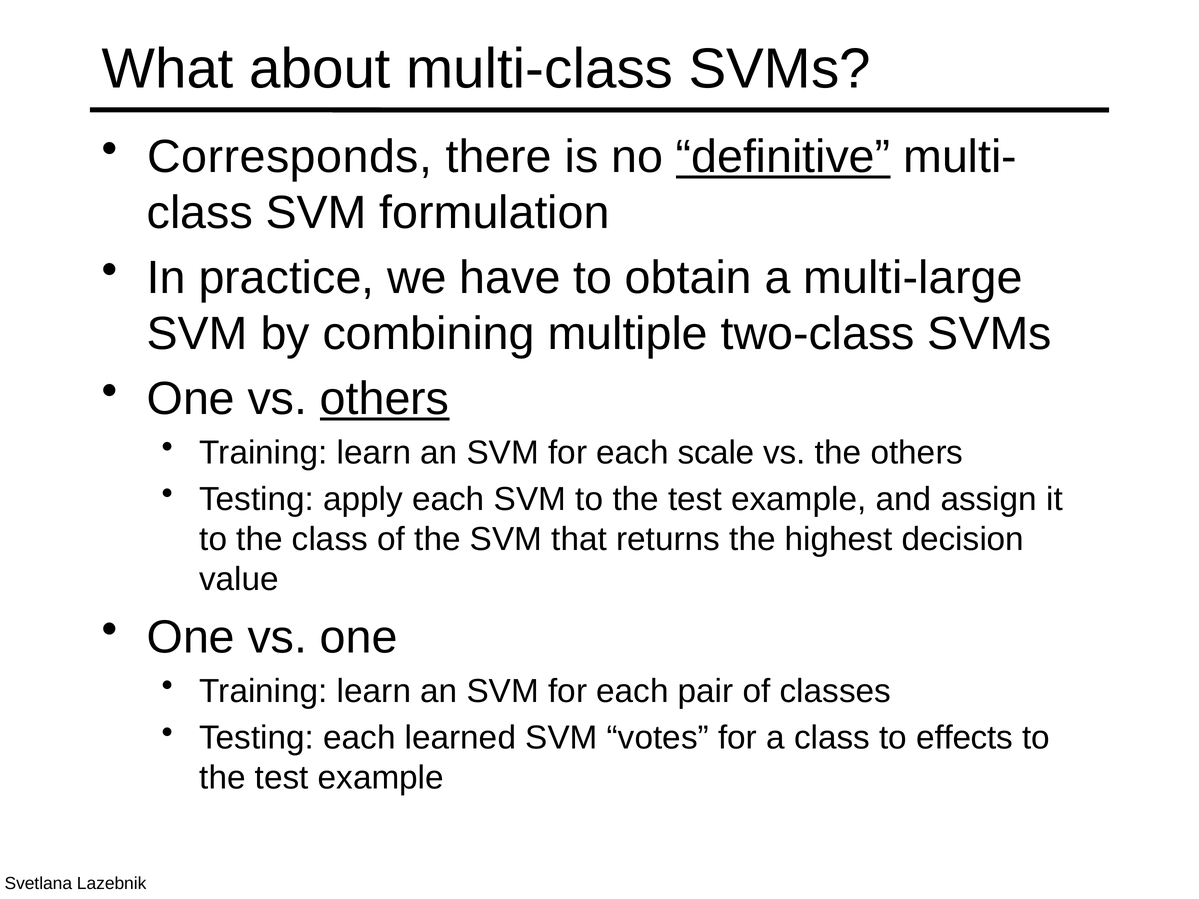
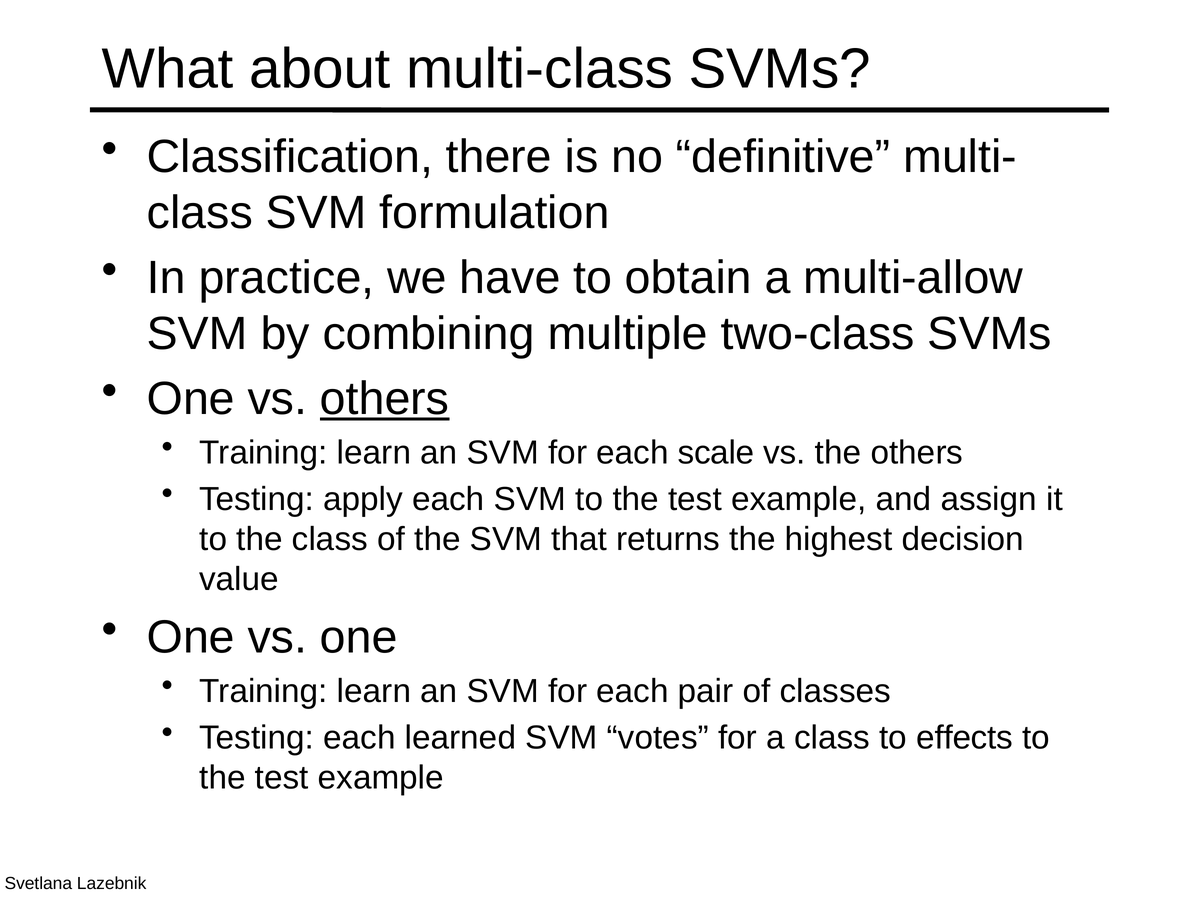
Corresponds: Corresponds -> Classification (290, 157)
definitive underline: present -> none (783, 157)
multi-large: multi-large -> multi-allow (913, 278)
